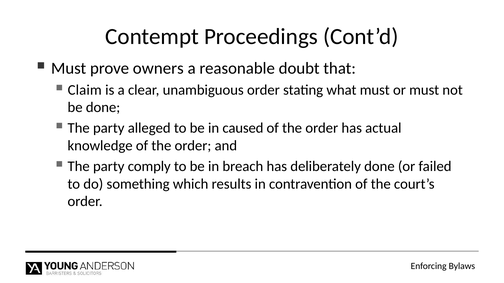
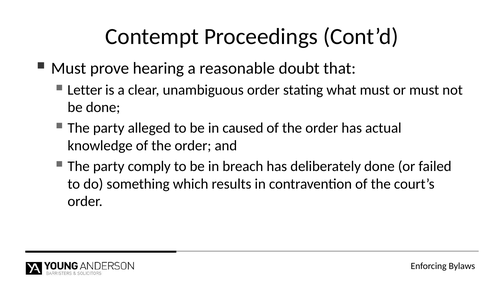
owners: owners -> hearing (158, 68)
Claim: Claim -> Letter (85, 90)
